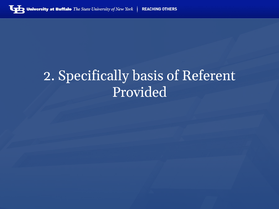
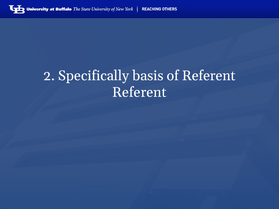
Provided: Provided -> Referent (139, 92)
